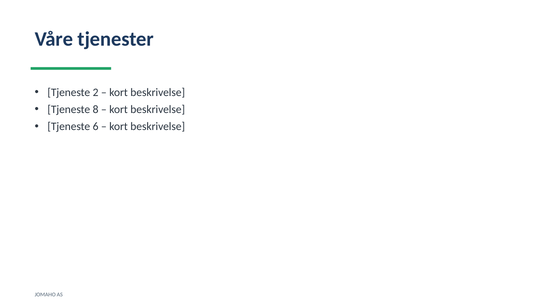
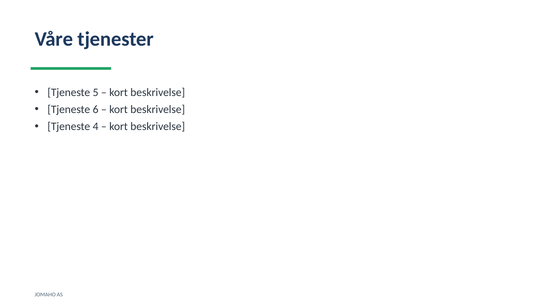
2: 2 -> 5 (96, 92)
8: 8 -> 6 (96, 109)
6: 6 -> 4 (96, 126)
